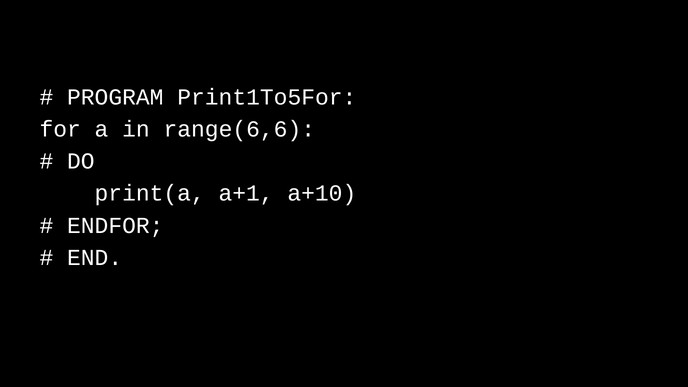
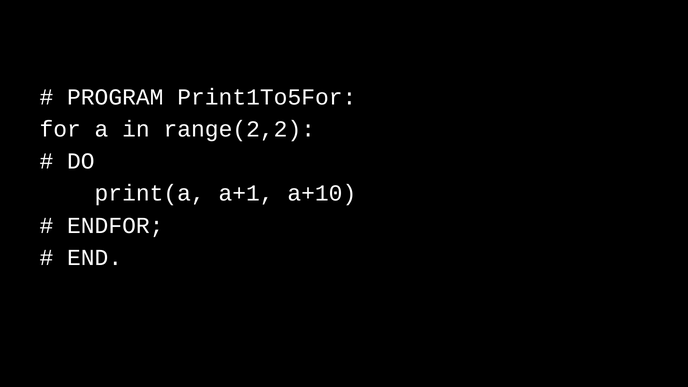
range(6,6: range(6,6 -> range(2,2 (239, 129)
